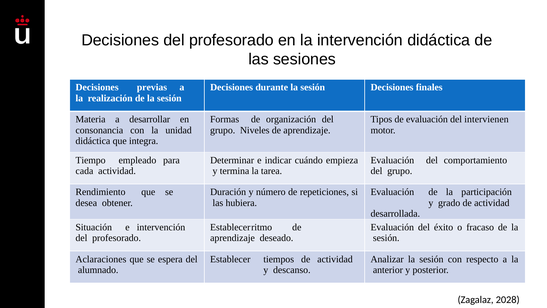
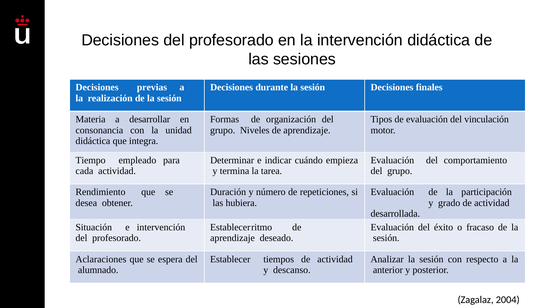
intervienen: intervienen -> vinculación (487, 119)
2028: 2028 -> 2004 (508, 299)
